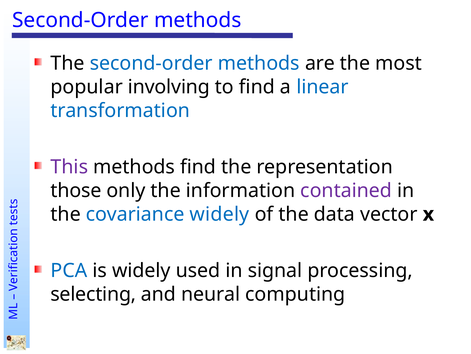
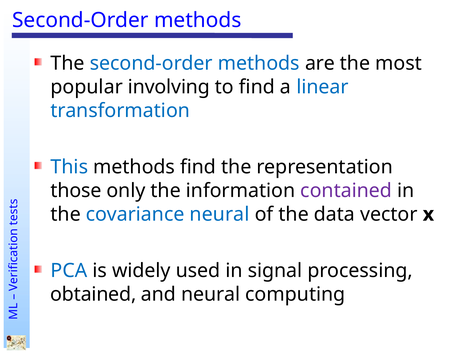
This colour: purple -> blue (69, 167)
covariance widely: widely -> neural (220, 214)
selecting: selecting -> obtained (93, 294)
